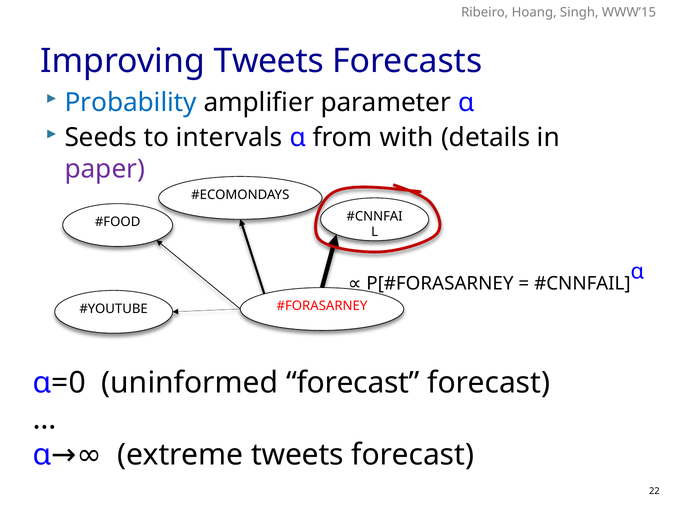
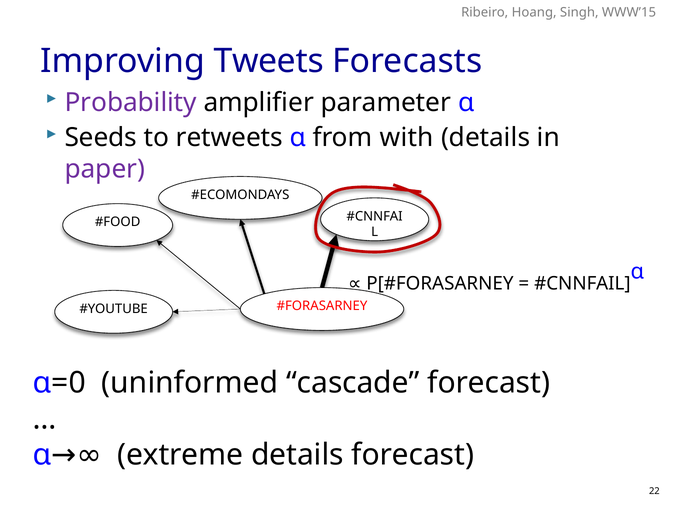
Probability colour: blue -> purple (131, 102)
intervals: intervals -> retweets (229, 138)
uninformed forecast: forecast -> cascade (353, 383)
extreme tweets: tweets -> details (297, 455)
